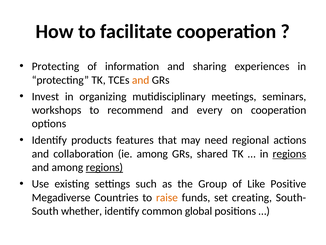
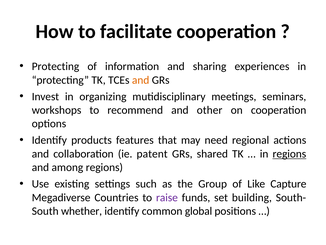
every: every -> other (210, 110)
ie among: among -> patent (152, 154)
regions underline: present -> none (104, 167)
Positive: Positive -> Capture (288, 184)
raise colour: orange -> purple (167, 197)
creating: creating -> building (252, 197)
